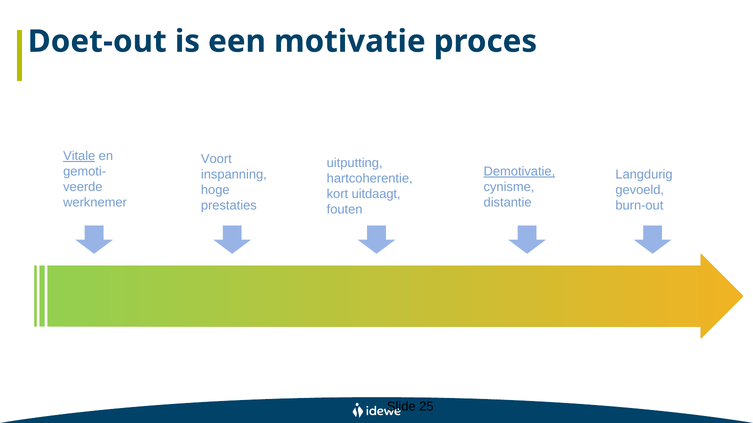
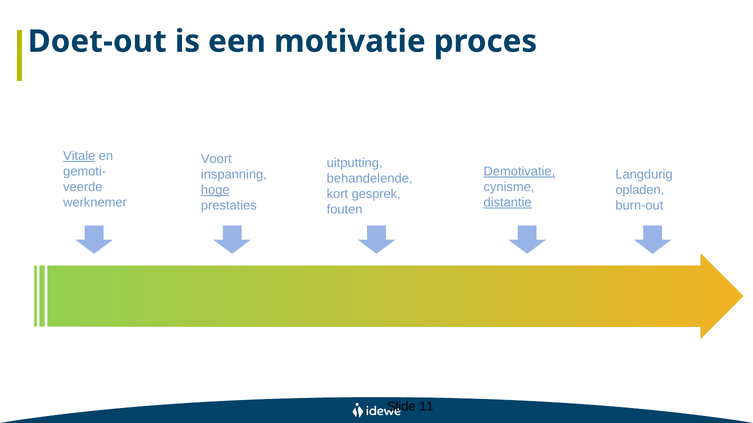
hartcoherentie: hartcoherentie -> behandelende (370, 179)
hoge underline: none -> present (215, 190)
gevoeld: gevoeld -> opladen (640, 190)
uitdaagt: uitdaagt -> gesprek (376, 194)
distantie underline: none -> present (508, 203)
25: 25 -> 11 (426, 407)
